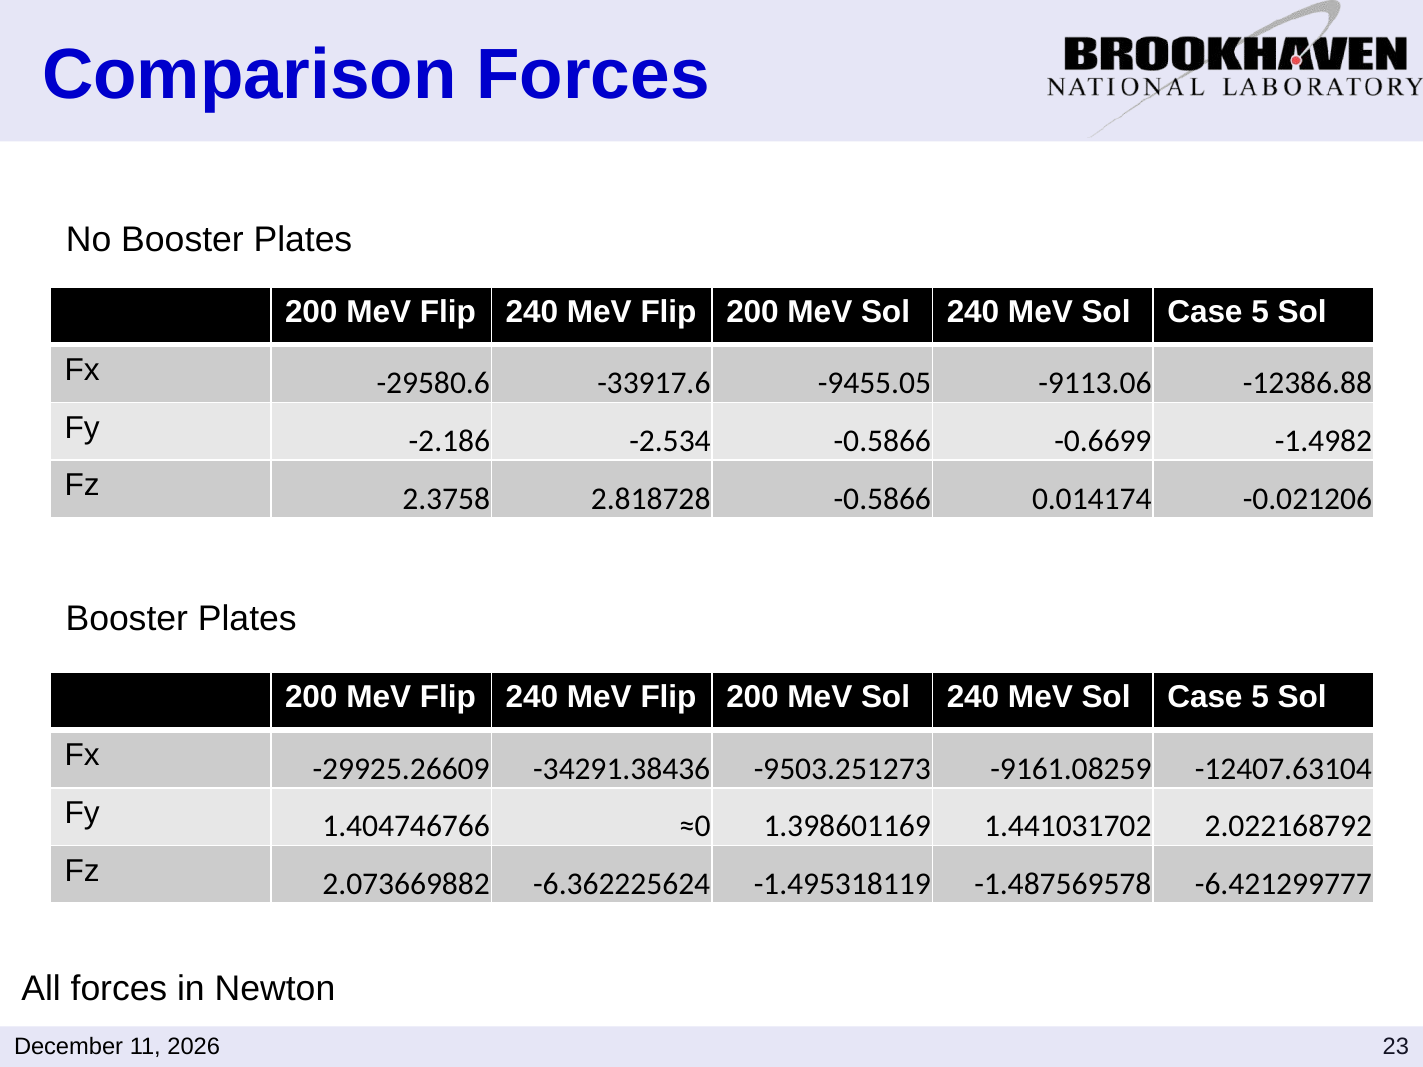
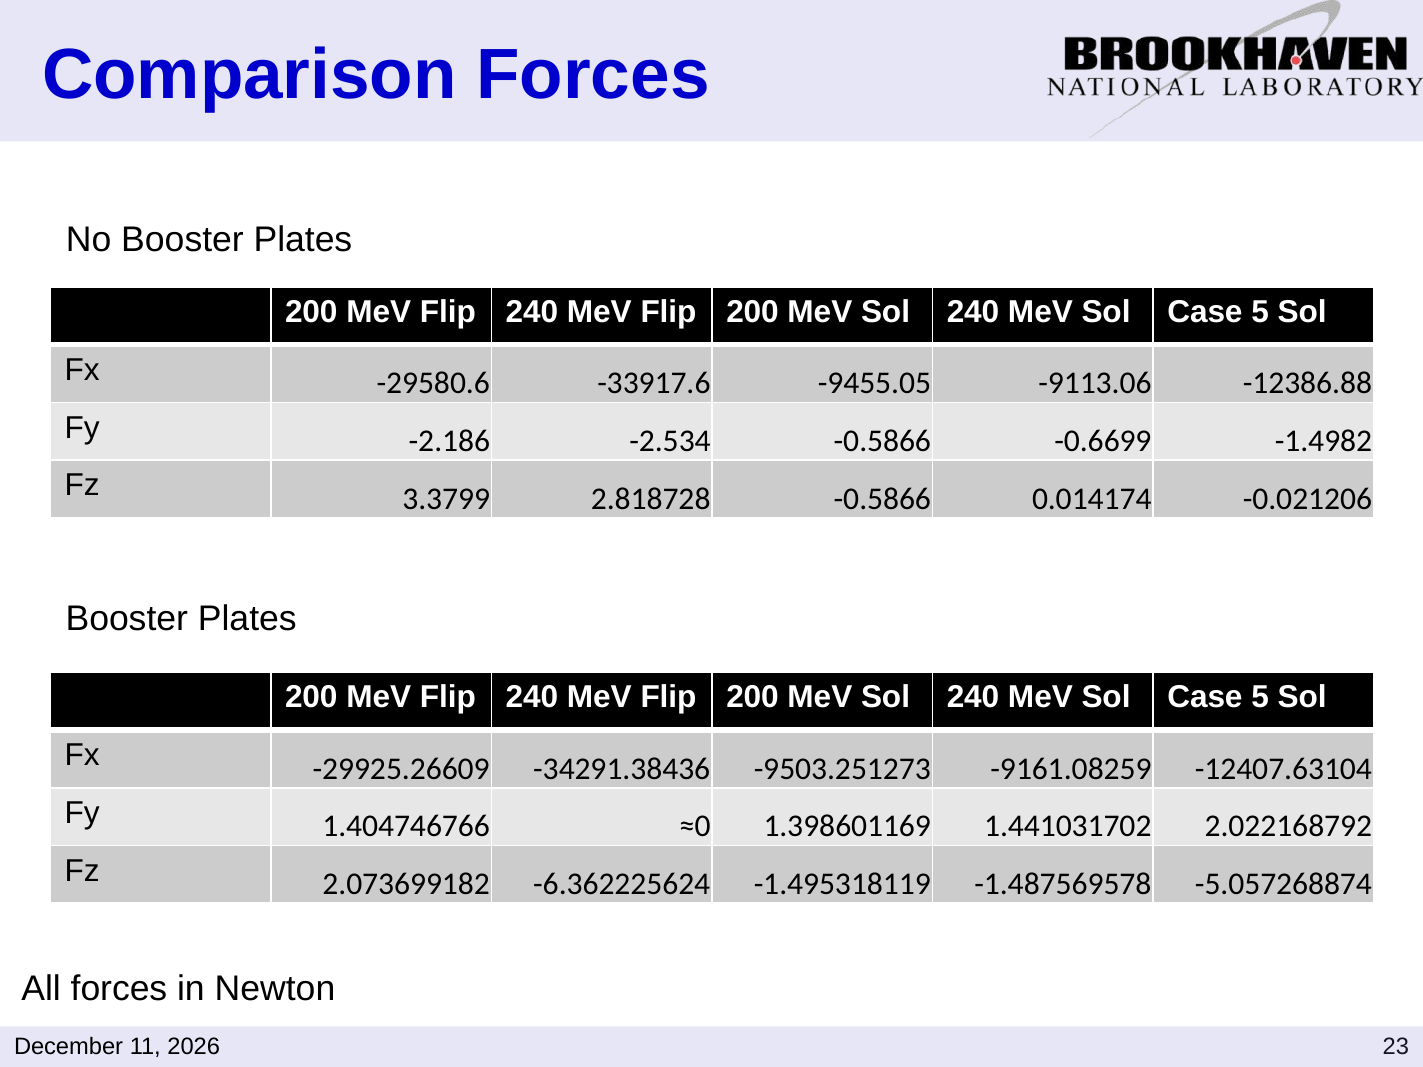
2.3758: 2.3758 -> 3.3799 (446, 499)
2.073669882: 2.073669882 -> 2.073699182 (406, 884)
-6.421299777: -6.421299777 -> -5.057268874 (1283, 884)
